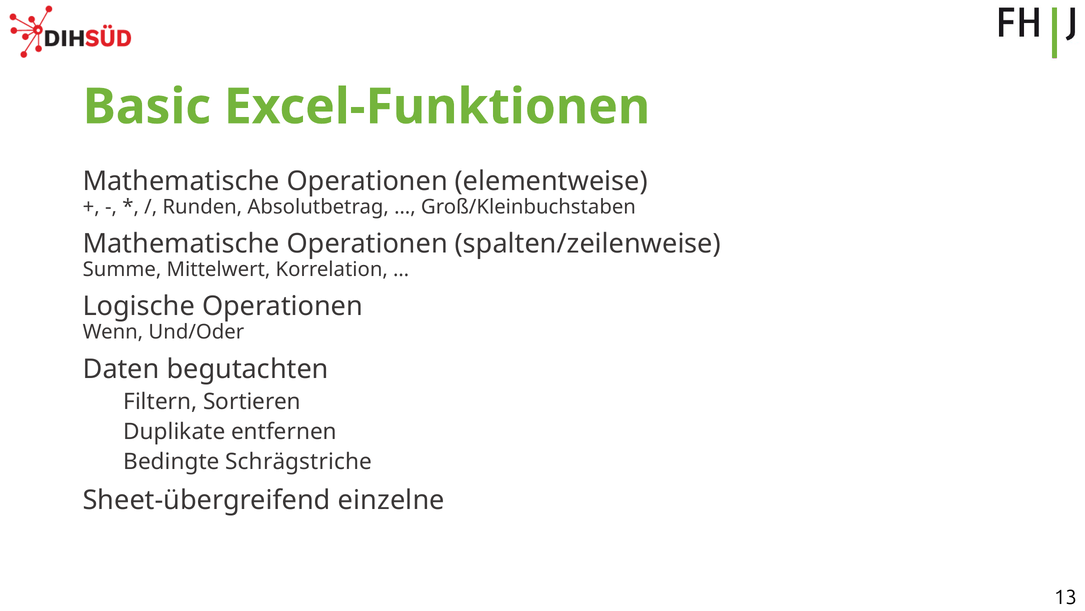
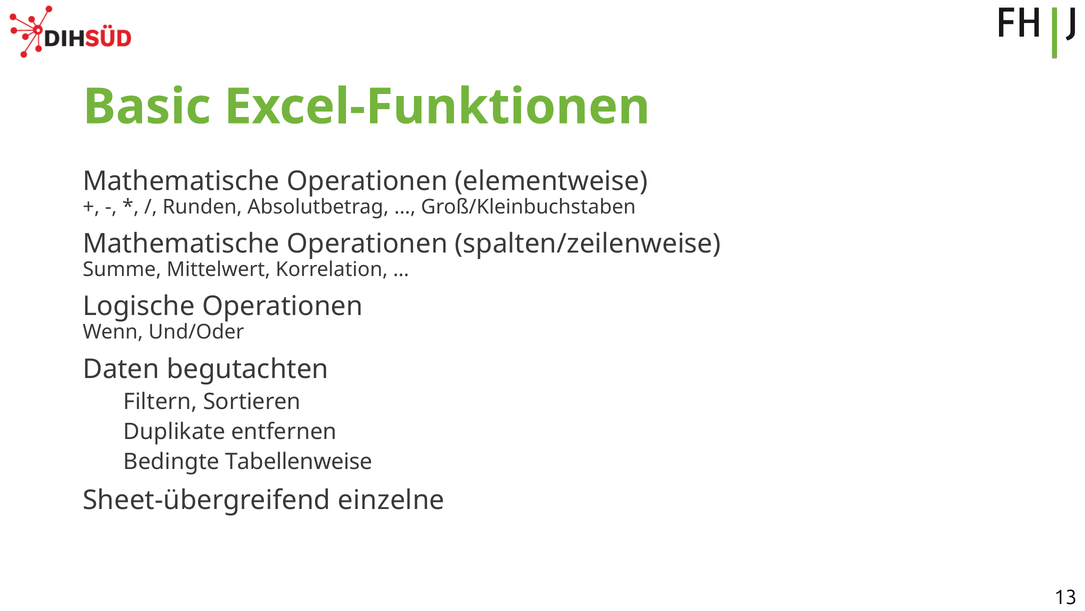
Schrägstriche: Schrägstriche -> Tabellenweise (299, 461)
